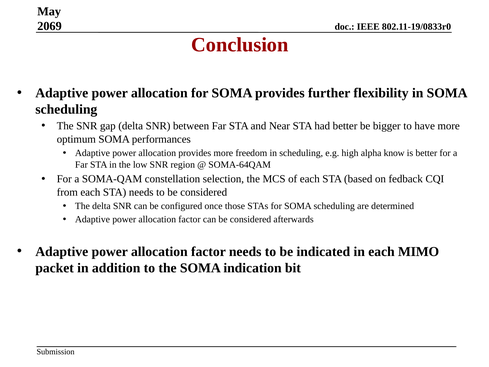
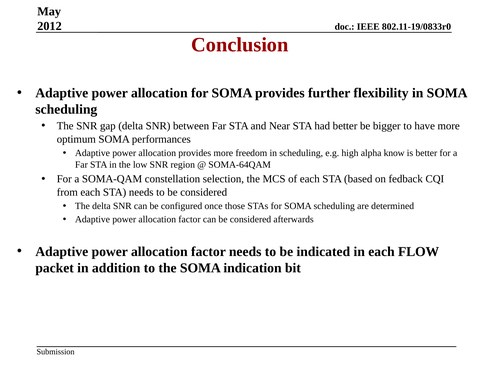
2069: 2069 -> 2012 (49, 26)
MIMO: MIMO -> FLOW (419, 251)
